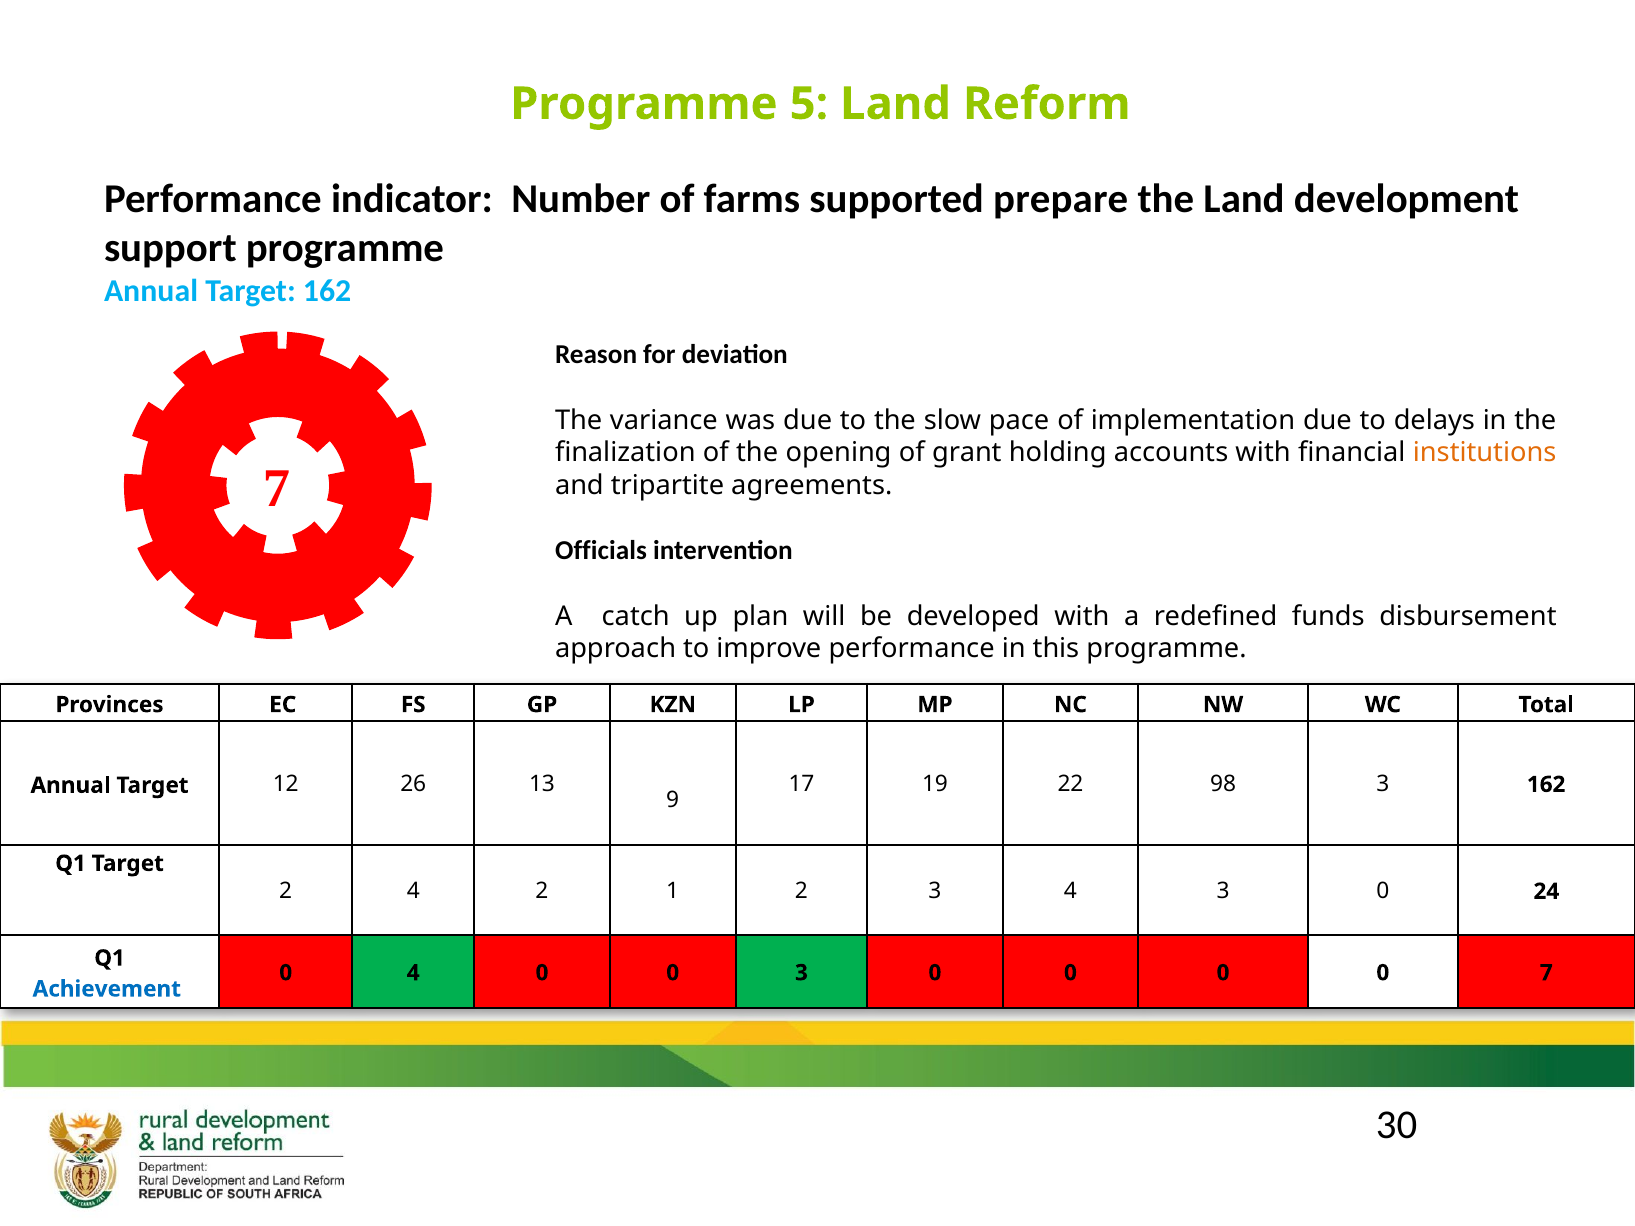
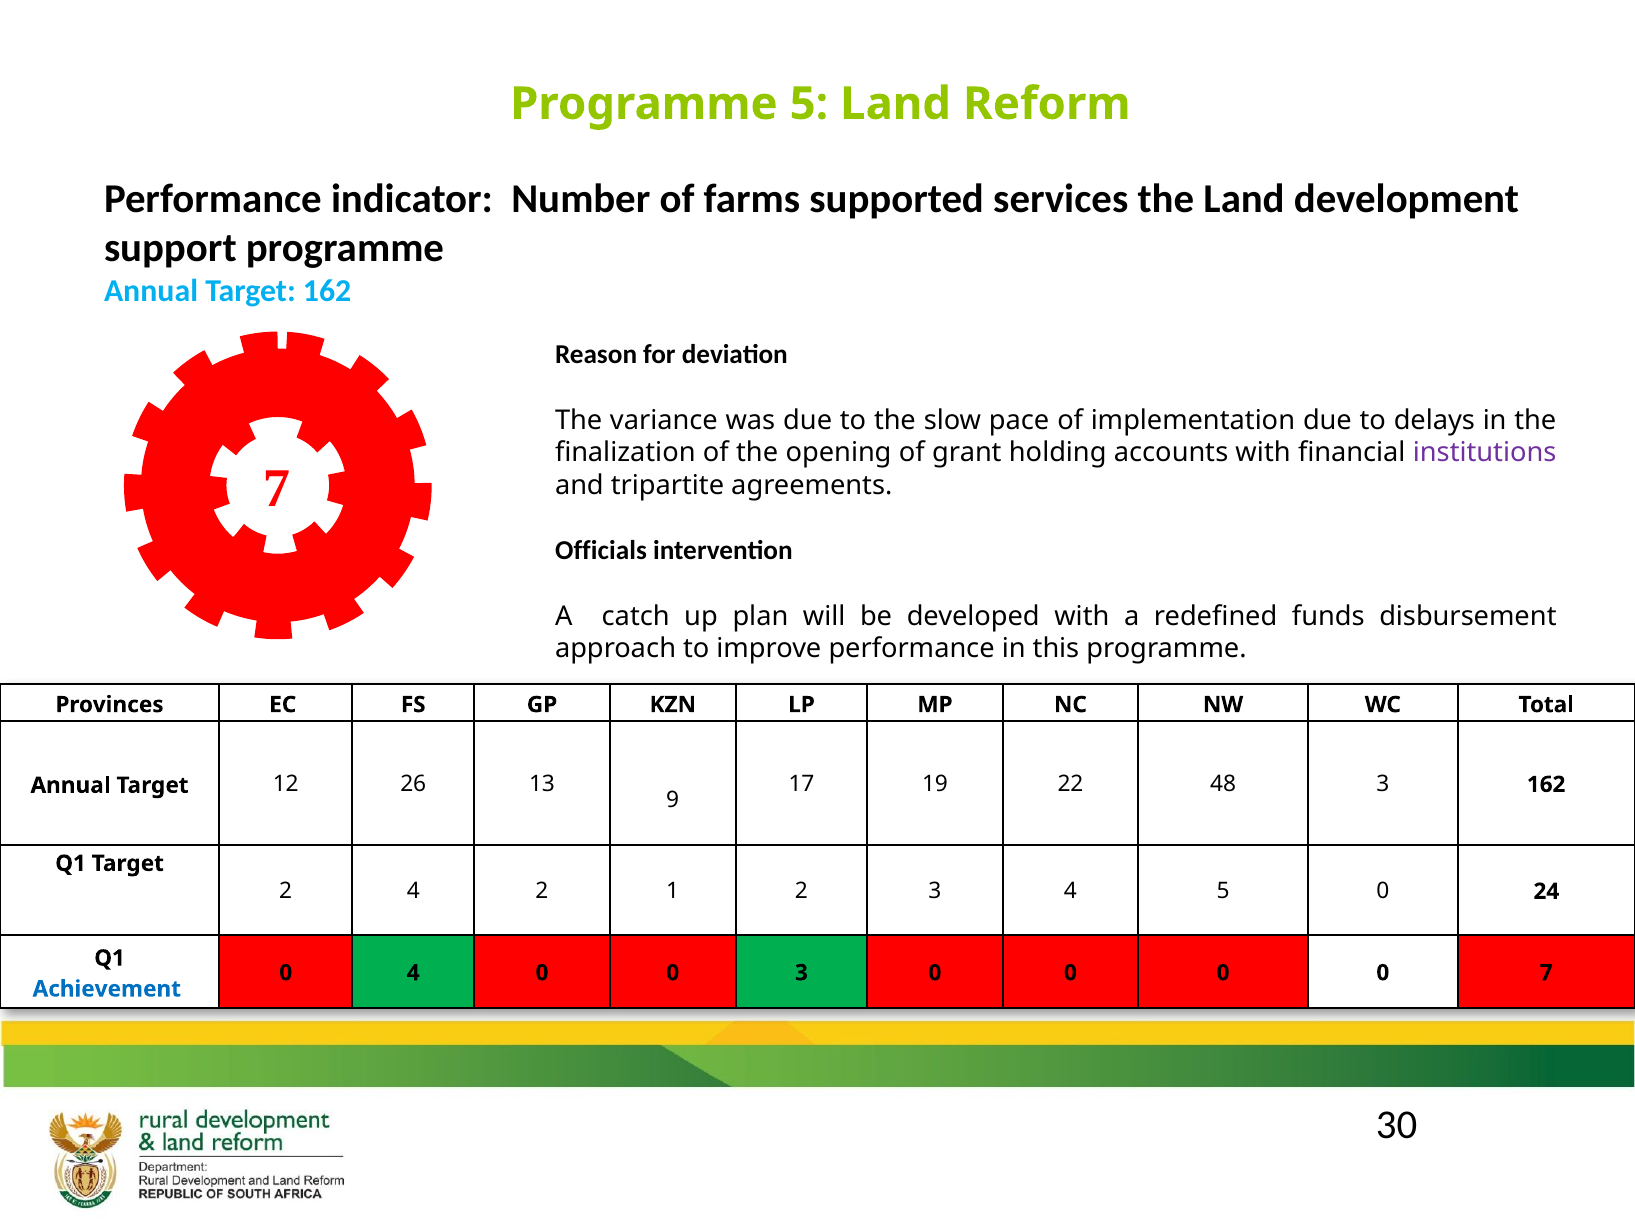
prepare: prepare -> services (1061, 199)
institutions colour: orange -> purple (1485, 453)
98: 98 -> 48 (1223, 785)
4 3: 3 -> 5 (1223, 892)
